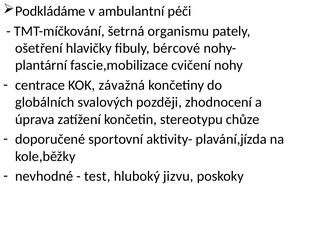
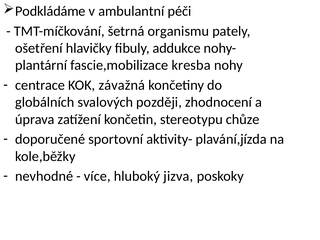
bércové: bércové -> addukce (177, 48)
cvičení: cvičení -> kresba (191, 65)
test: test -> více (97, 176)
jizvu: jizvu -> jizva (178, 176)
